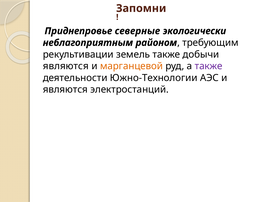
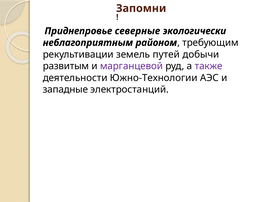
земель также: также -> путей (166, 54)
являются: являются -> развитым (66, 66)
марганцевой colour: orange -> purple (131, 66)
являются: являются -> западные (65, 89)
